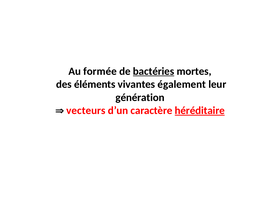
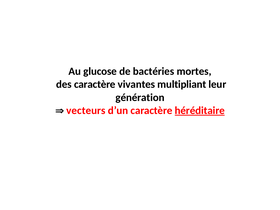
formée: formée -> glucose (100, 71)
bactéries underline: present -> none (154, 71)
des éléments: éléments -> caractère (95, 84)
également: également -> multipliant (182, 84)
